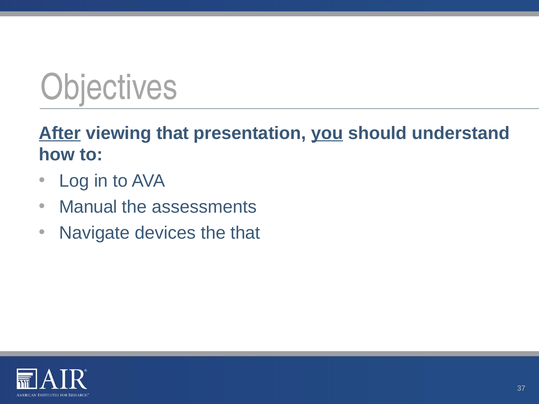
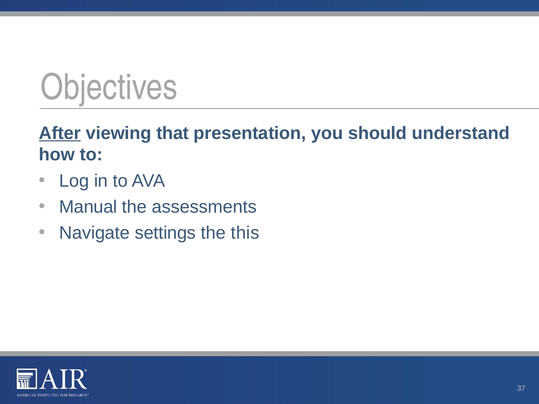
you underline: present -> none (327, 133)
devices: devices -> settings (165, 233)
the that: that -> this (245, 233)
